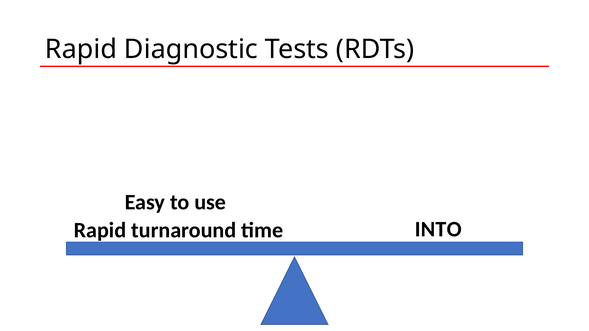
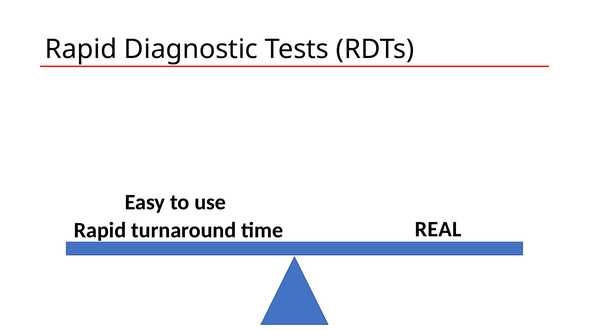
INTO: INTO -> REAL (438, 229)
